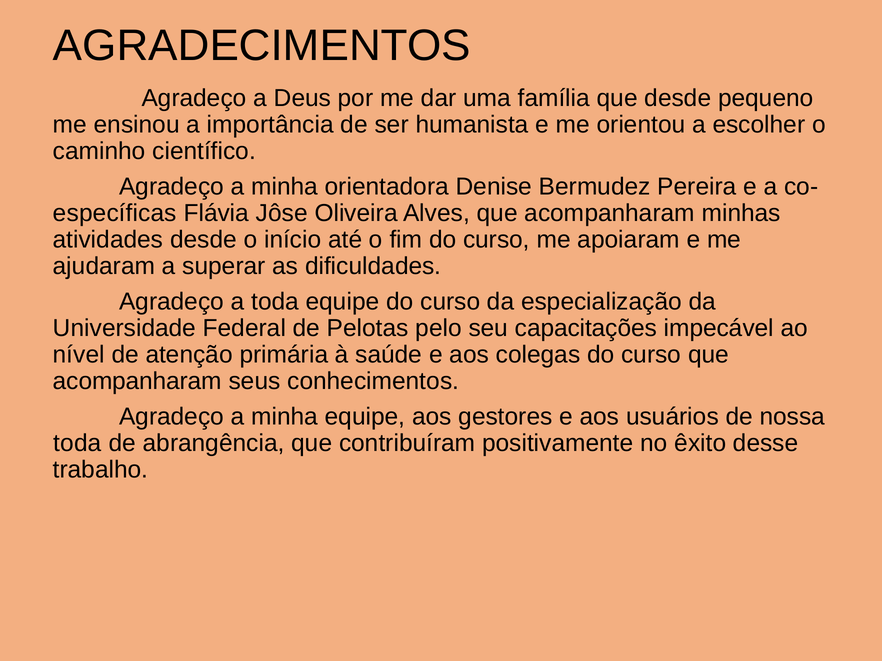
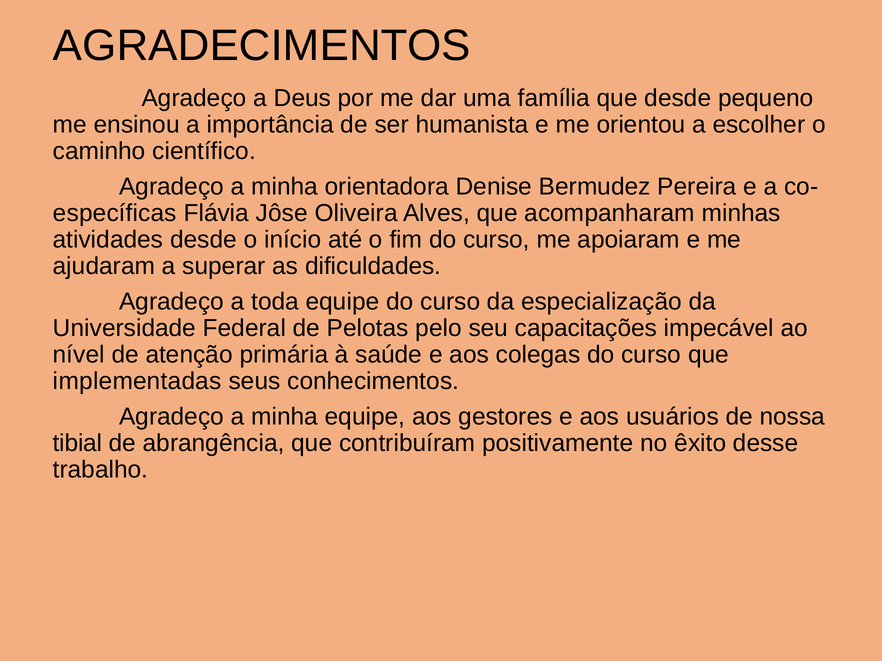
acompanharam: acompanharam -> implementadas (137, 381)
toda: toda -> tibial (78, 443)
